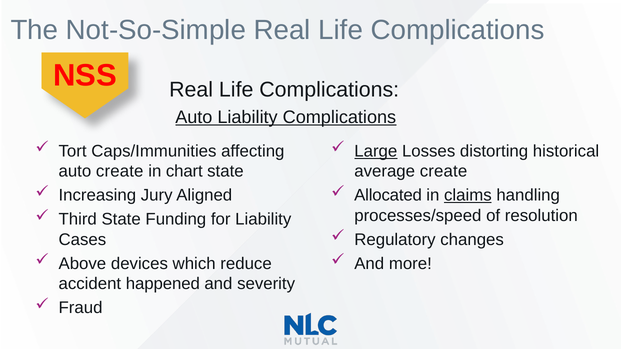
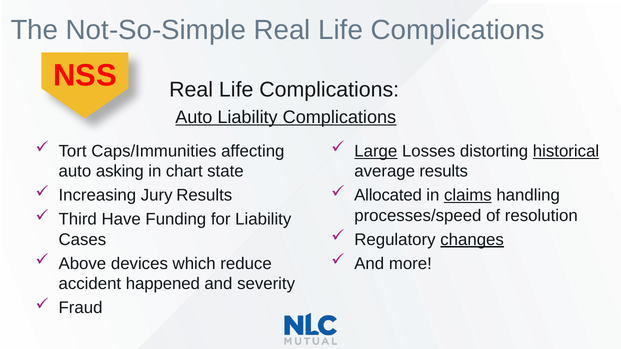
historical underline: none -> present (566, 151)
auto create: create -> asking (120, 171)
average create: create -> results (444, 171)
Jury Aligned: Aligned -> Results (204, 196)
Third State: State -> Have (121, 220)
changes underline: none -> present (472, 240)
